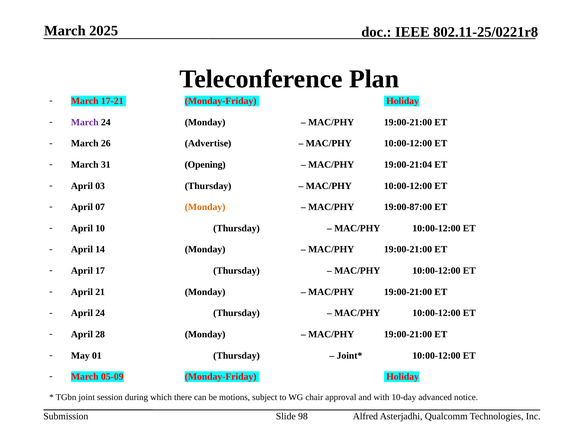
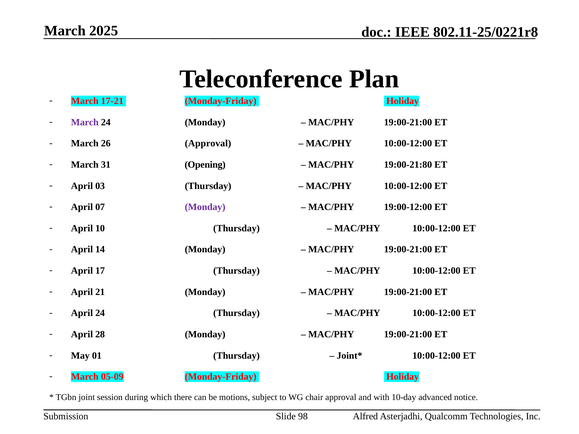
26 Advertise: Advertise -> Approval (208, 144)
19:00-21:04: 19:00-21:04 -> 19:00-21:80 (408, 165)
Monday colour: orange -> purple (205, 207)
19:00-87:00: 19:00-87:00 -> 19:00-12:00 (408, 207)
